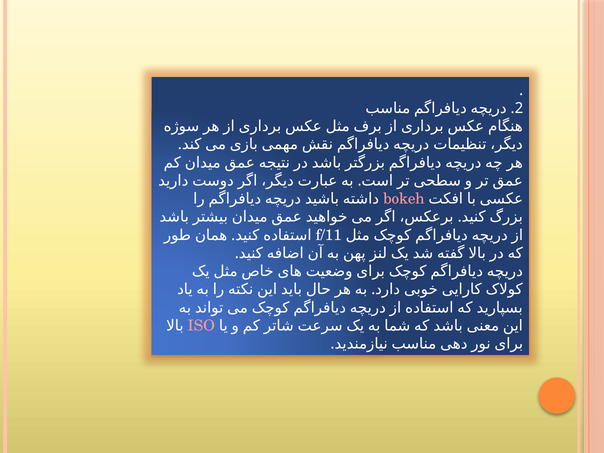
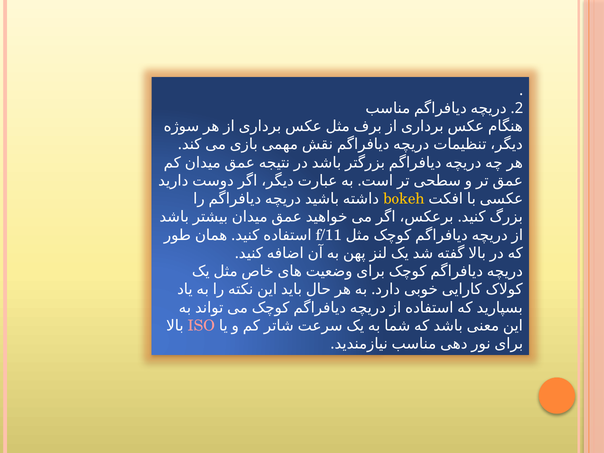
bokeh colour: pink -> yellow (404, 199)
